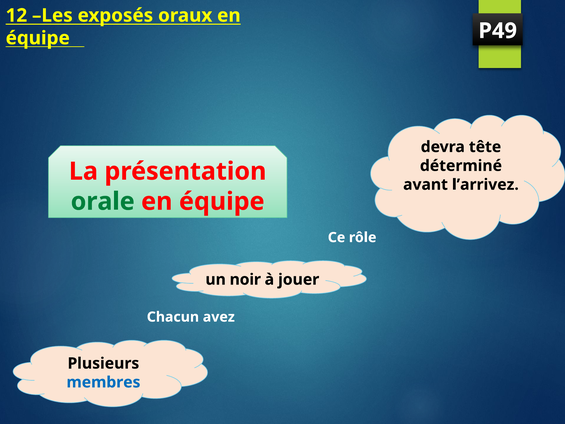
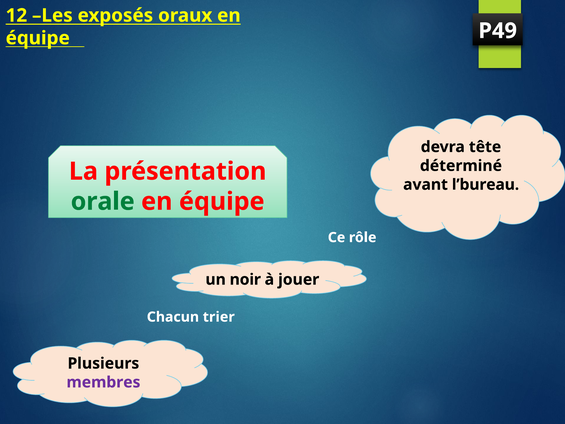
l’arrivez: l’arrivez -> l’bureau (485, 184)
avez: avez -> trier (219, 317)
membres colour: blue -> purple (103, 382)
